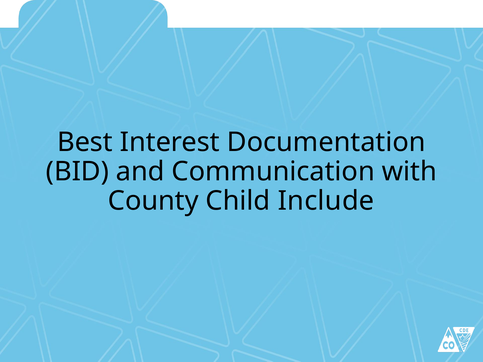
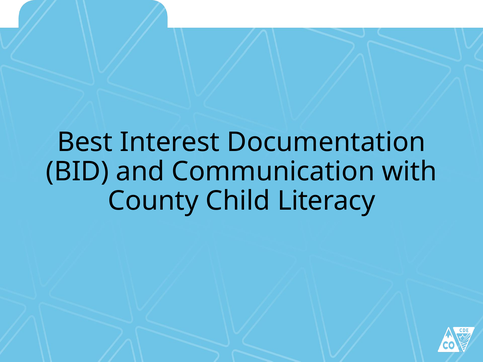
Include: Include -> Literacy (326, 201)
